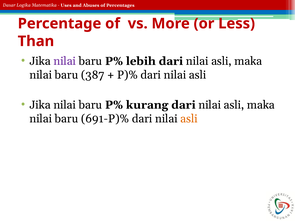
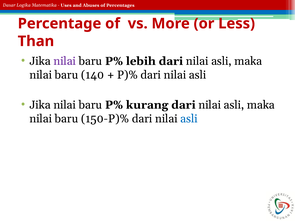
387: 387 -> 140 (93, 75)
691-P)%: 691-P)% -> 150-P)% (105, 119)
asli colour: orange -> blue (189, 119)
